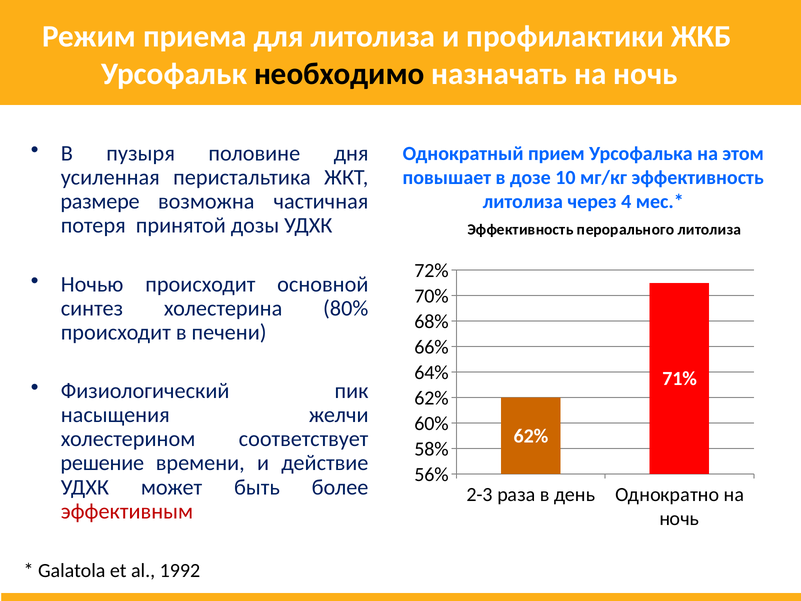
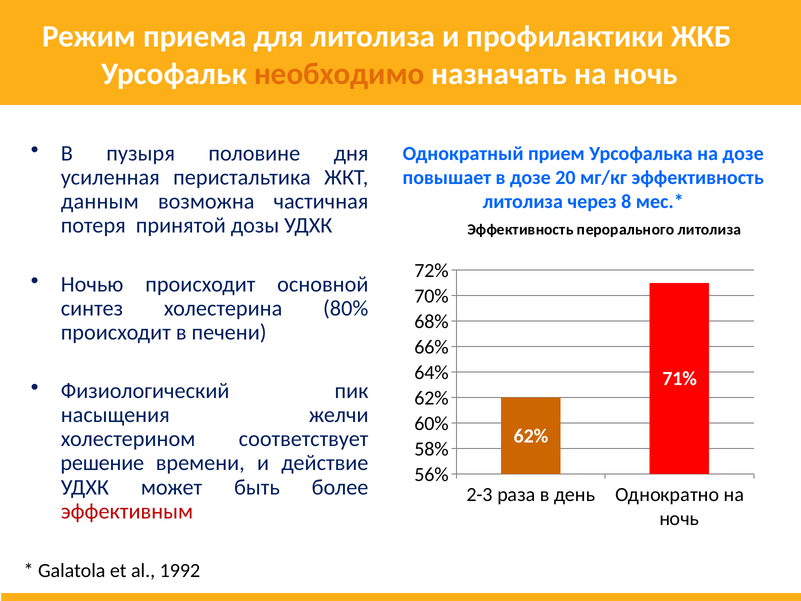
необходимо colour: black -> orange (339, 74)
на этом: этом -> дозе (743, 154)
10: 10 -> 20 (565, 178)
размере: размере -> данным (100, 201)
4: 4 -> 8 (626, 202)
